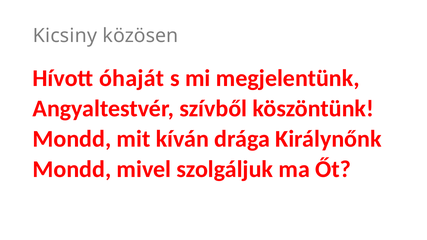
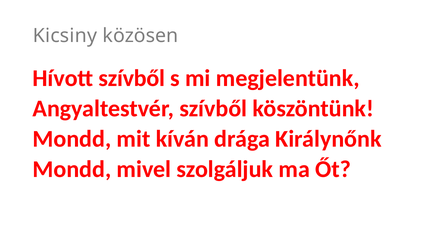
Hívott óhaját: óhaját -> szívből (132, 78)
